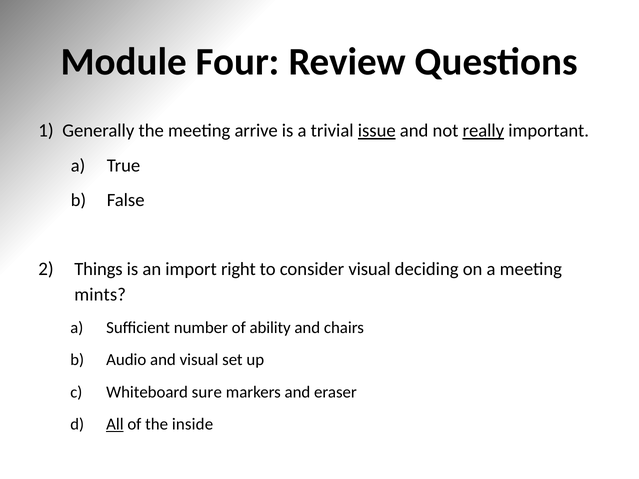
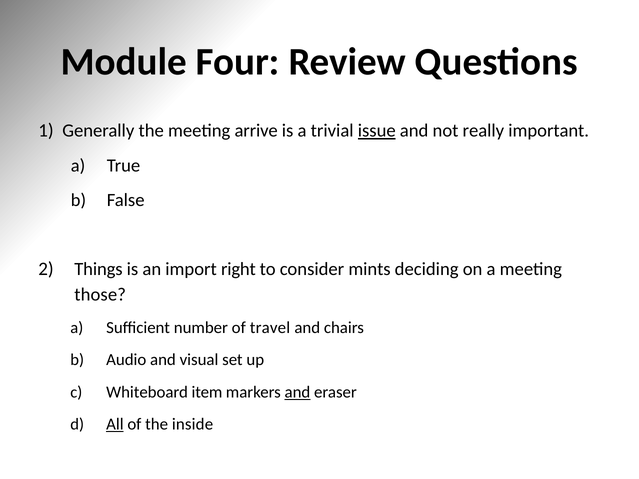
really underline: present -> none (483, 131)
consider visual: visual -> mints (370, 269)
mints: mints -> those (100, 295)
ability: ability -> travel (270, 328)
sure: sure -> item (207, 392)
and underline: none -> present (297, 392)
